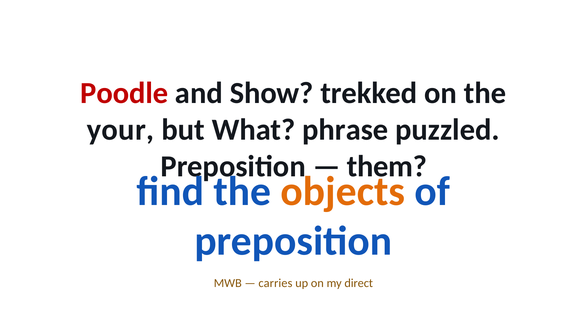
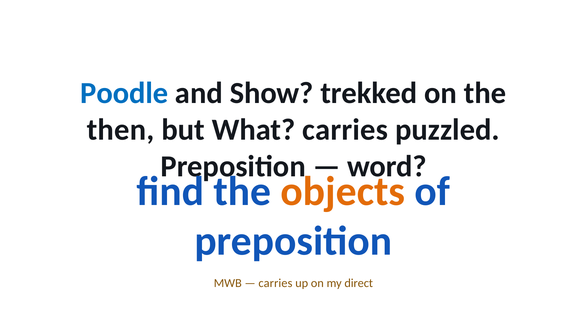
Poodle colour: red -> blue (124, 93)
your: your -> then (120, 130)
What phrase: phrase -> carries (345, 130)
them: them -> word (387, 166)
